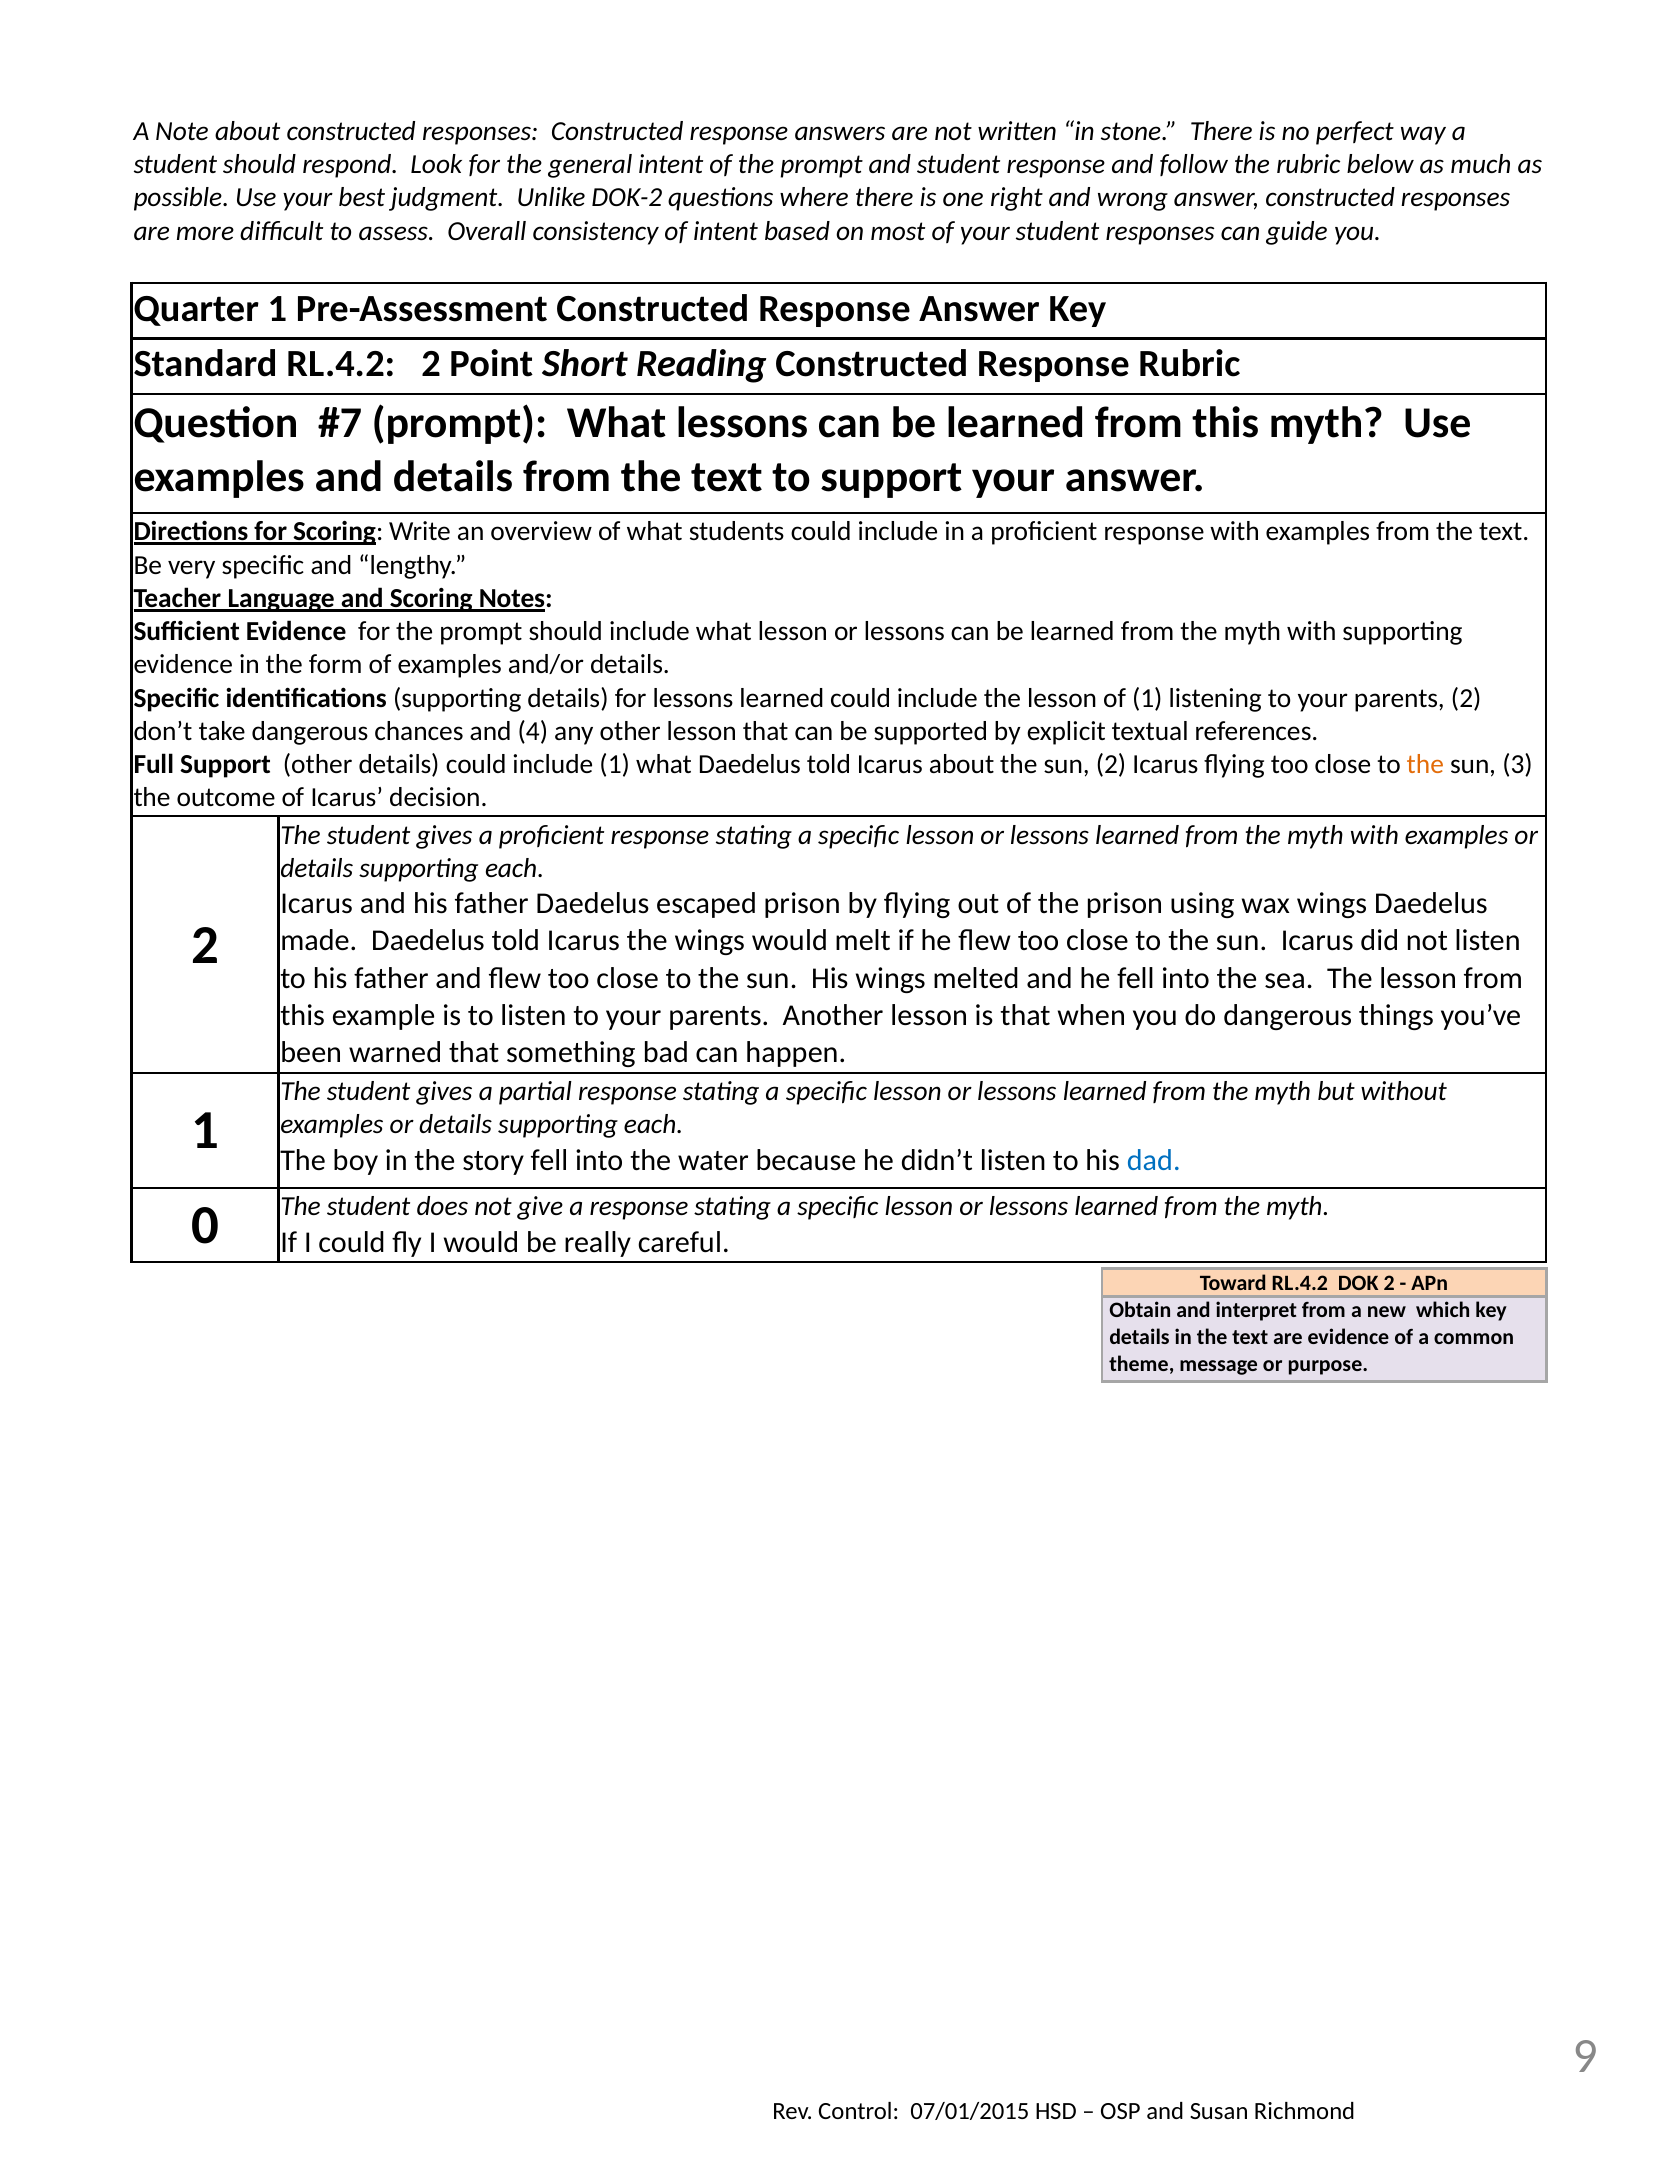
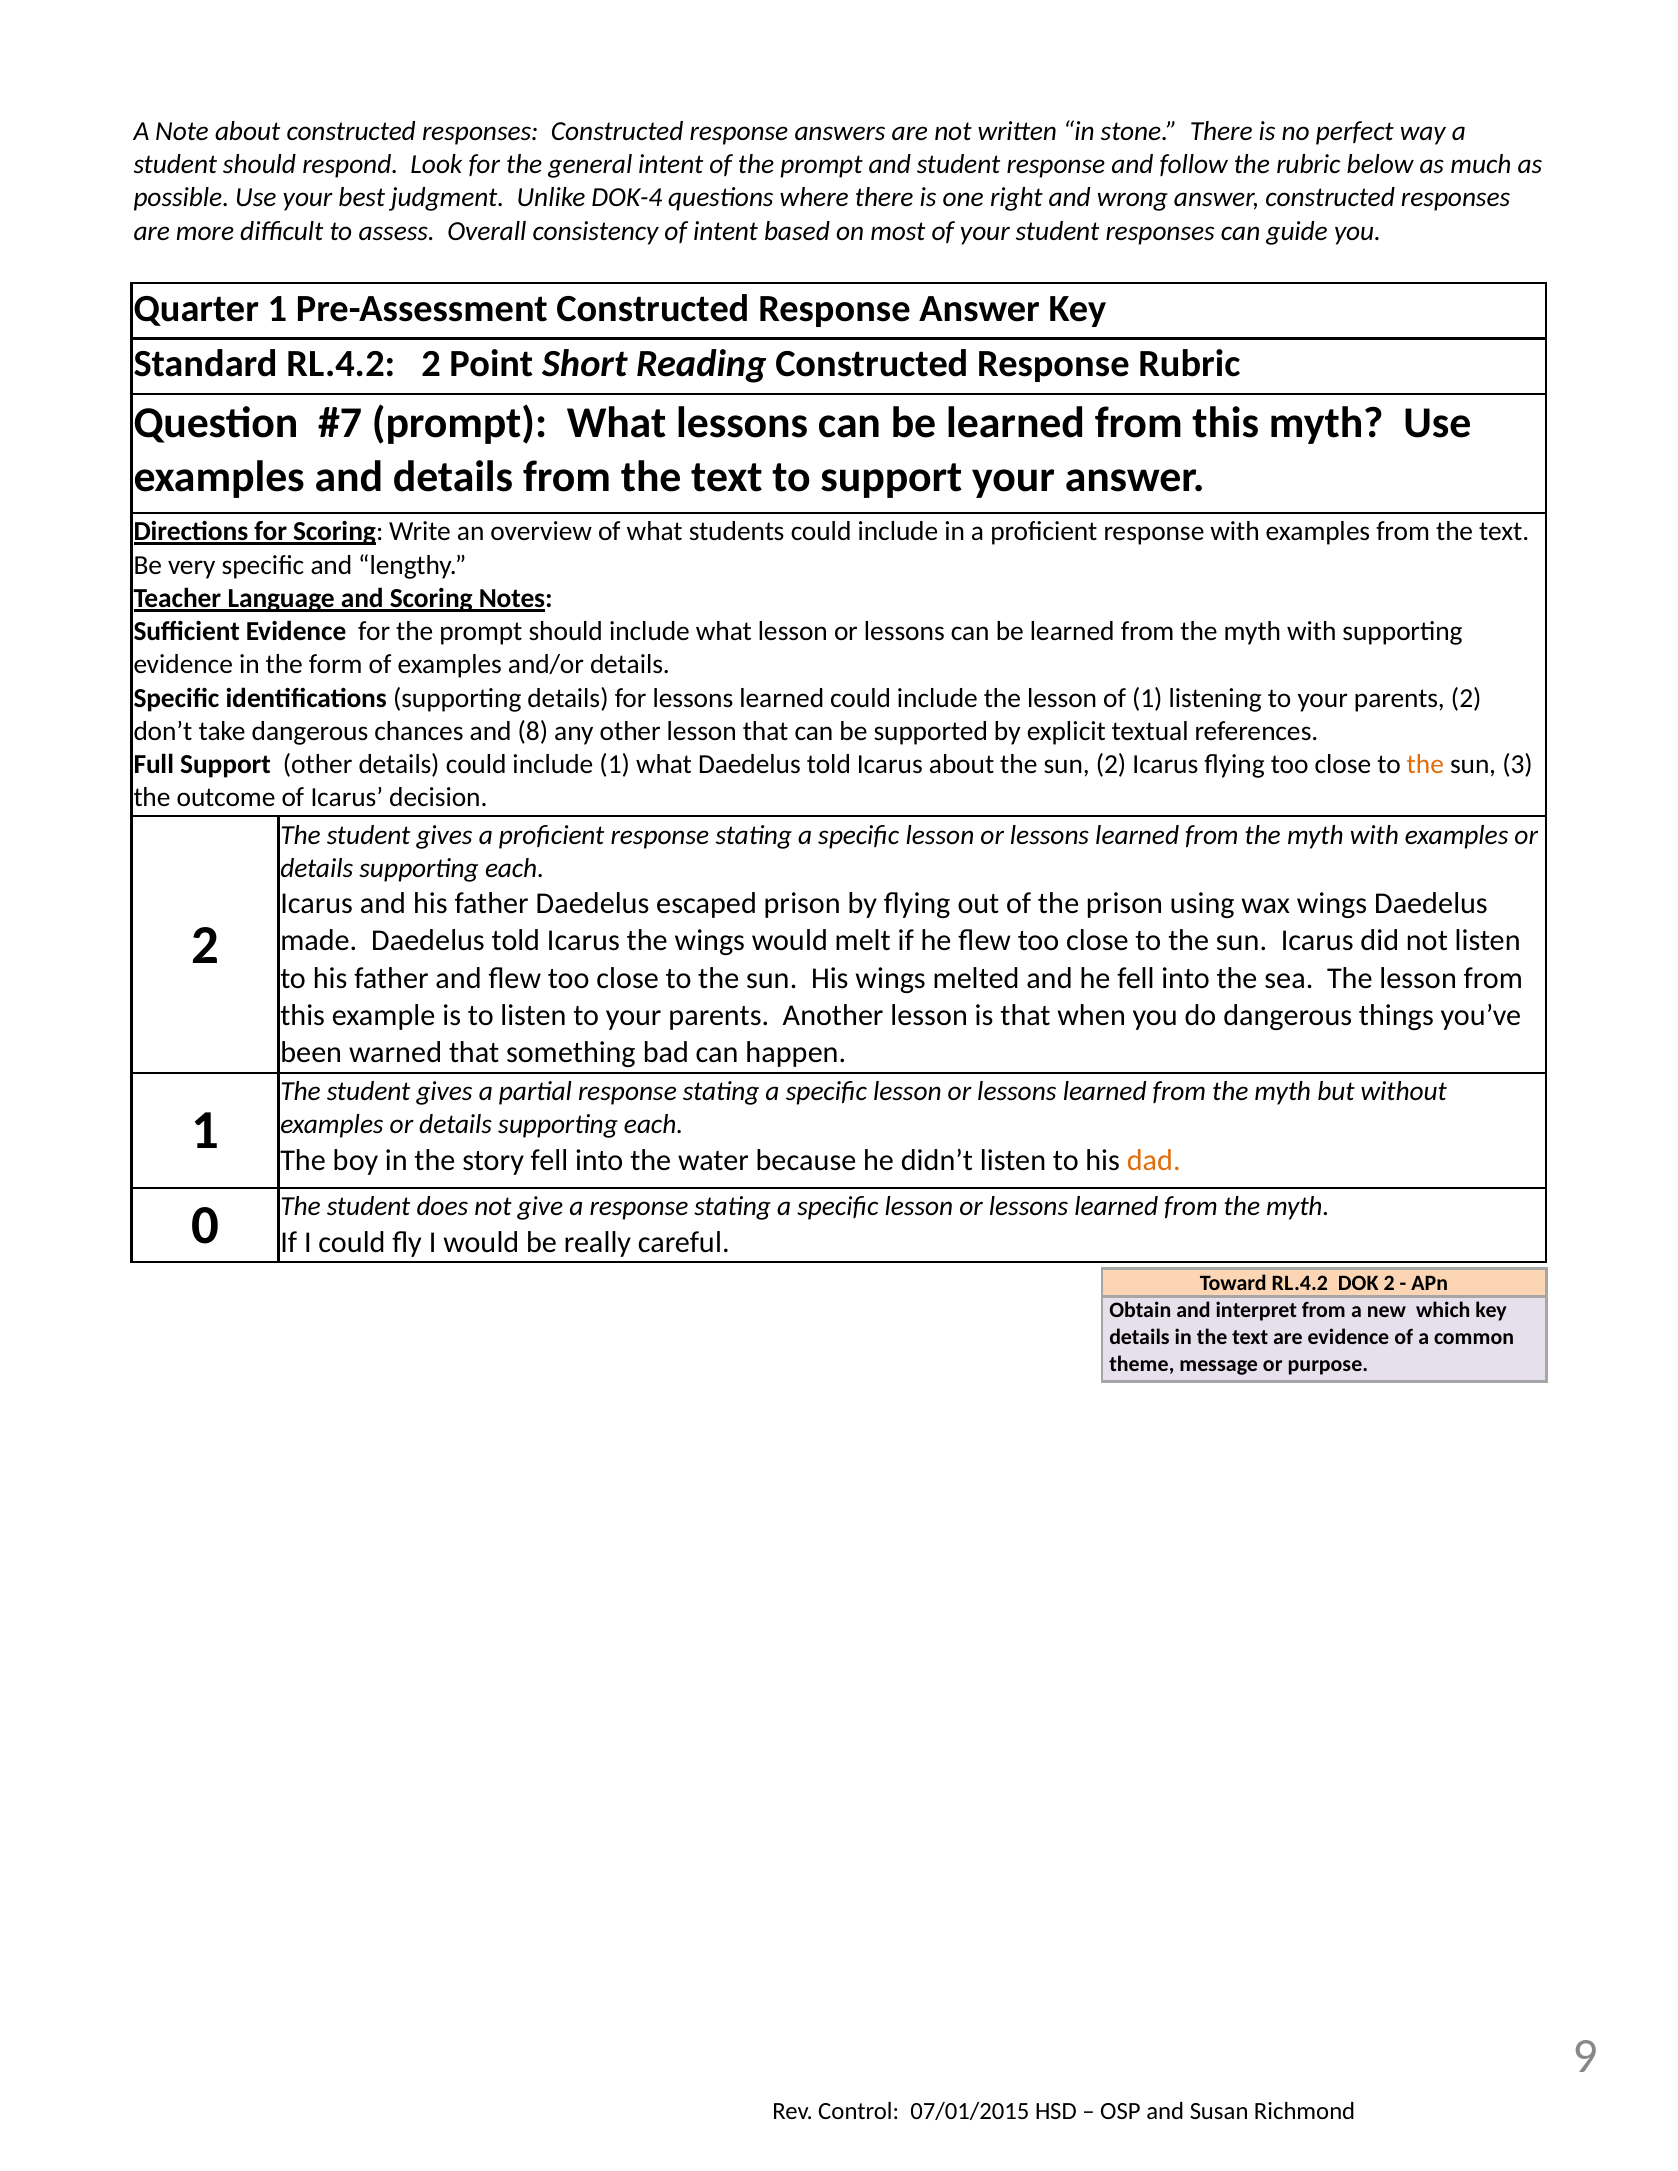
DOK-2: DOK-2 -> DOK-4 (627, 198)
4: 4 -> 8 (533, 731)
dad colour: blue -> orange (1154, 1161)
